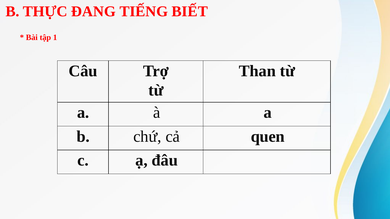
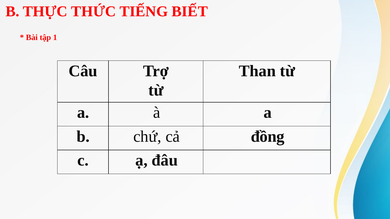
ĐANG: ĐANG -> THỨC (94, 12)
quen: quen -> đồng (268, 137)
